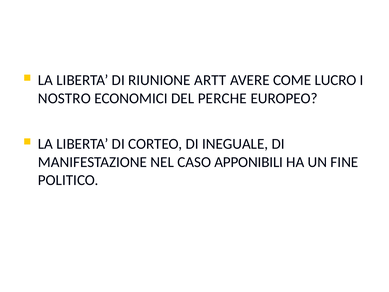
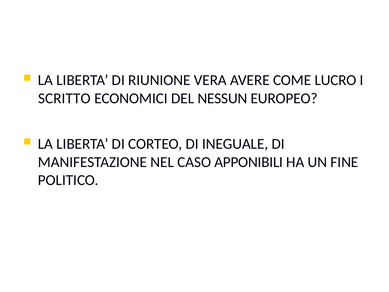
ARTT: ARTT -> VERA (210, 80)
NOSTRO: NOSTRO -> SCRITTO (64, 98)
PERCHE: PERCHE -> NESSUN (222, 98)
